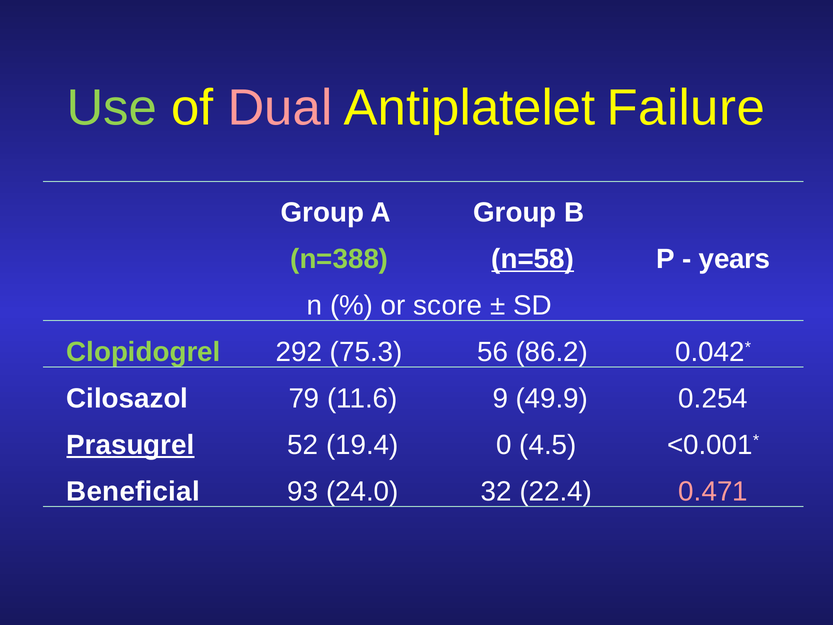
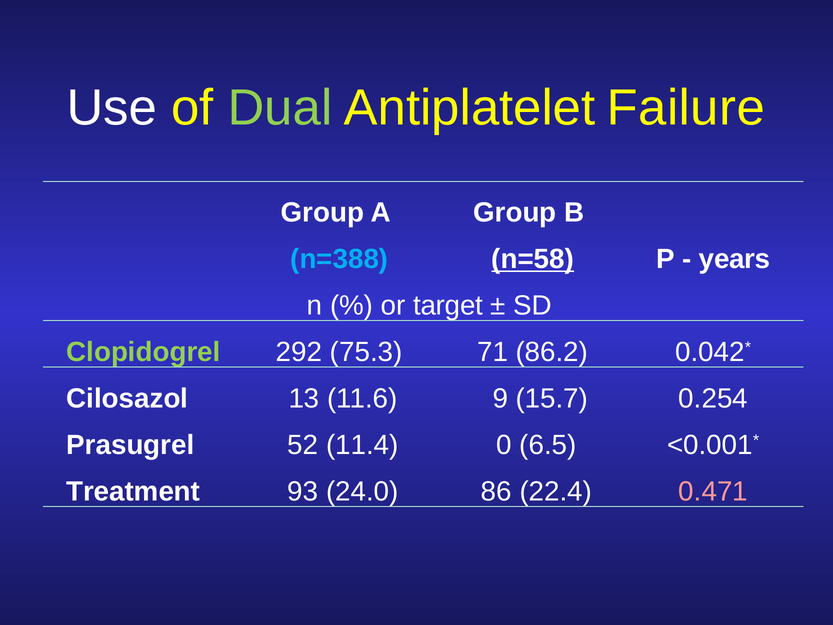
Use colour: light green -> white (112, 108)
Dual colour: pink -> light green (280, 108)
n=388 colour: light green -> light blue (339, 259)
score: score -> target (448, 306)
56: 56 -> 71 (493, 352)
79: 79 -> 13 (304, 398)
49.9: 49.9 -> 15.7 (552, 398)
Prasugrel underline: present -> none (130, 445)
19.4: 19.4 -> 11.4 (362, 445)
4.5: 4.5 -> 6.5 (548, 445)
Beneficial: Beneficial -> Treatment (133, 491)
32: 32 -> 86 (496, 491)
